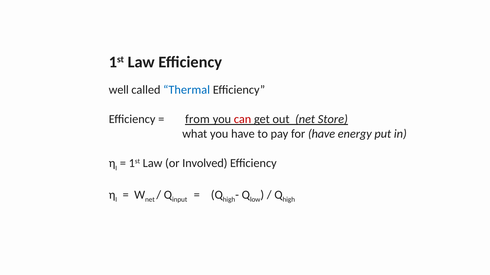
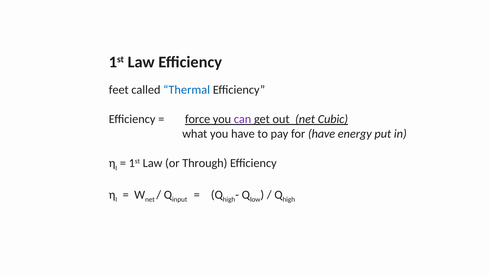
well: well -> feet (119, 90)
from: from -> force (198, 120)
can colour: red -> purple (243, 120)
Store: Store -> Cubic (333, 120)
Involved: Involved -> Through (205, 164)
